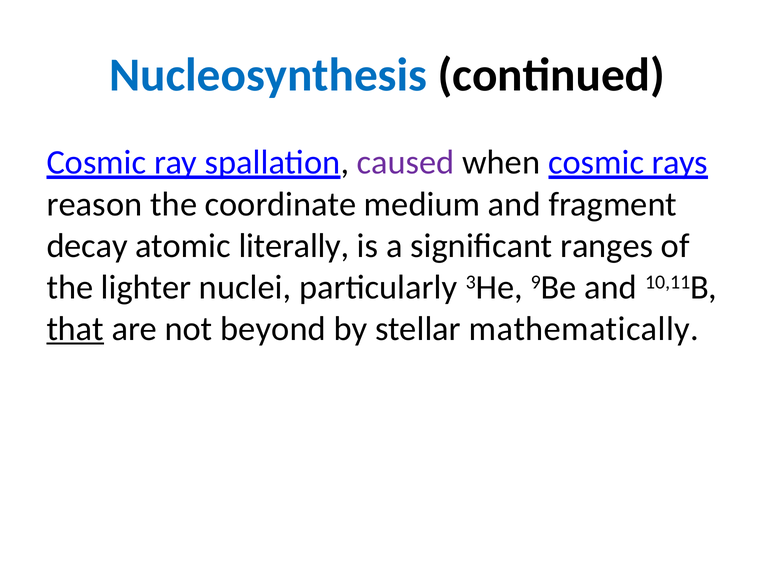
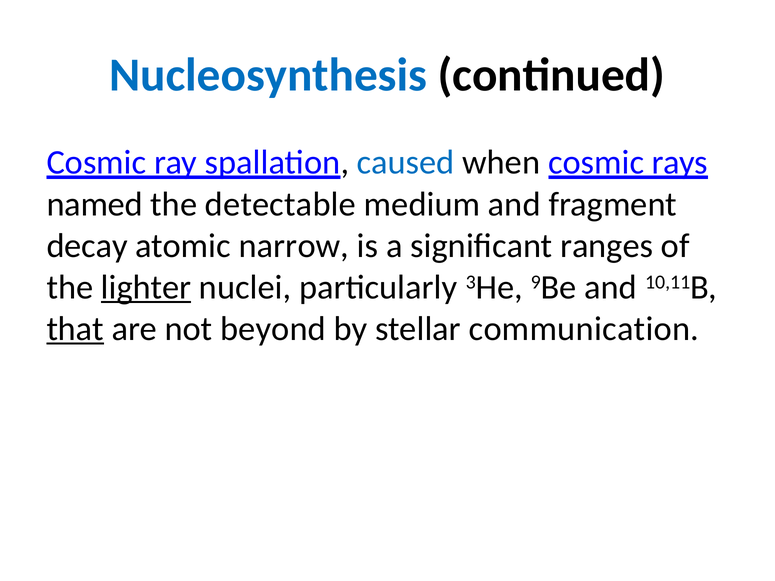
caused colour: purple -> blue (406, 163)
reason: reason -> named (95, 205)
coordinate: coordinate -> detectable (280, 205)
literally: literally -> narrow (294, 246)
lighter underline: none -> present (146, 287)
mathematically: mathematically -> communication (584, 329)
